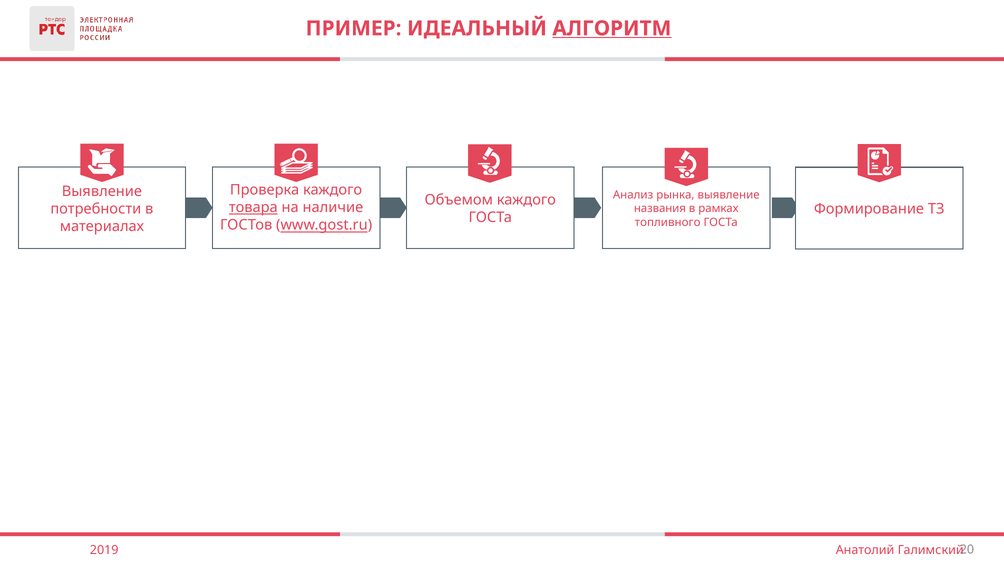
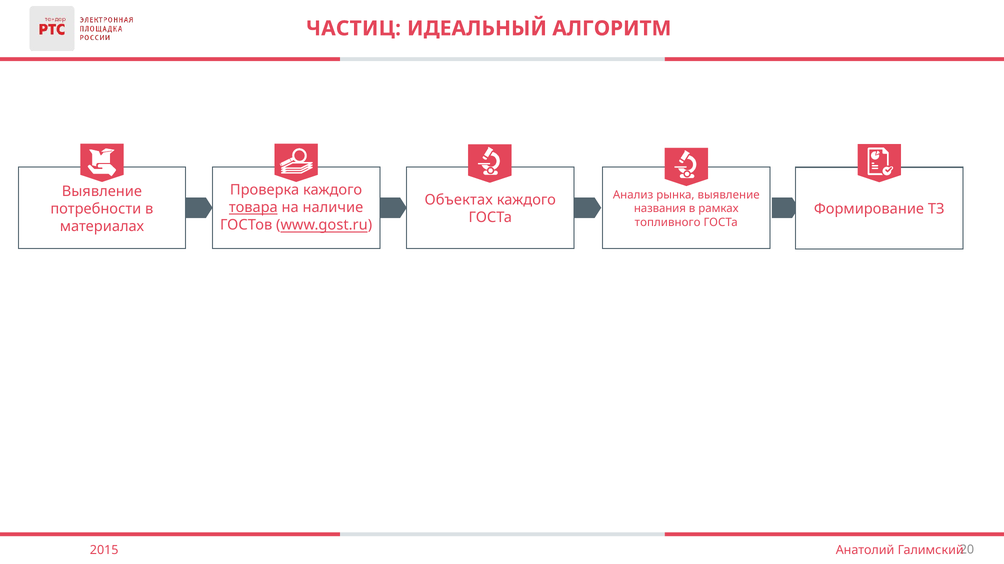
ПРИМЕР: ПРИМЕР -> ЧАСТИЦ (353, 28)
АЛГОРИТМ underline: present -> none (612, 28)
Объемом: Объемом -> Объектах (459, 200)
2019: 2019 -> 2015 (104, 551)
